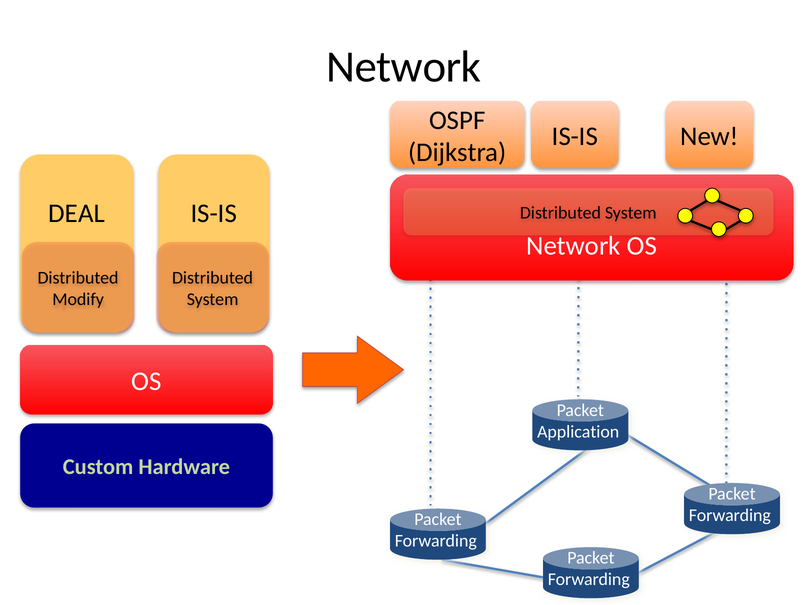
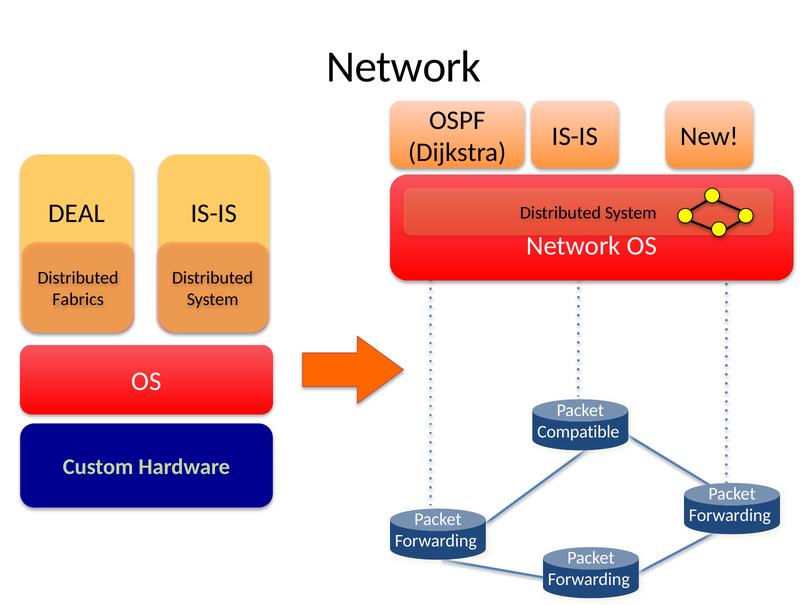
Modify: Modify -> Fabrics (78, 300)
Application: Application -> Compatible (578, 432)
